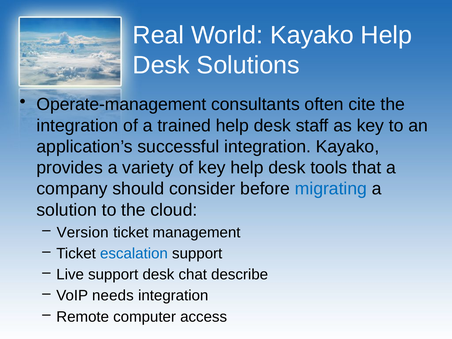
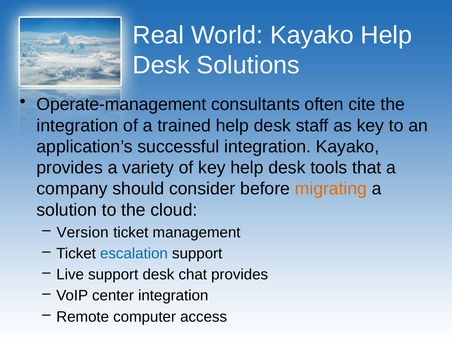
migrating colour: blue -> orange (331, 189)
chat describe: describe -> provides (240, 275)
needs: needs -> center (113, 296)
